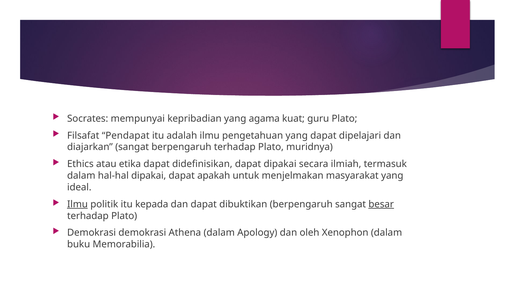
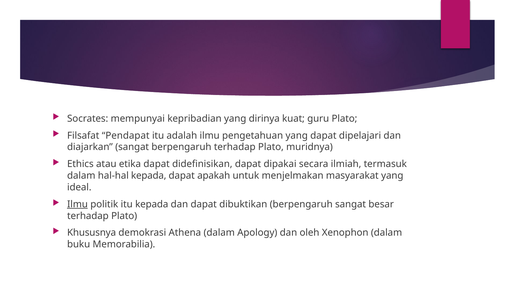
agama: agama -> dirinya (264, 118)
hal-hal dipakai: dipakai -> kepada (149, 175)
besar underline: present -> none (381, 204)
Demokrasi: Demokrasi -> Khususnya (92, 233)
